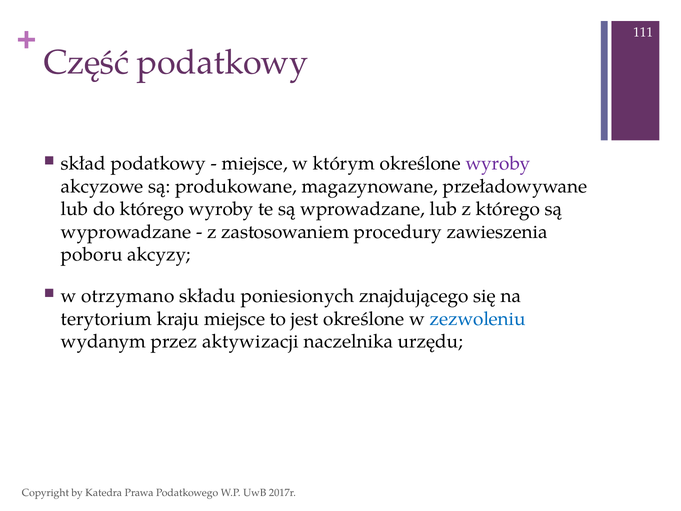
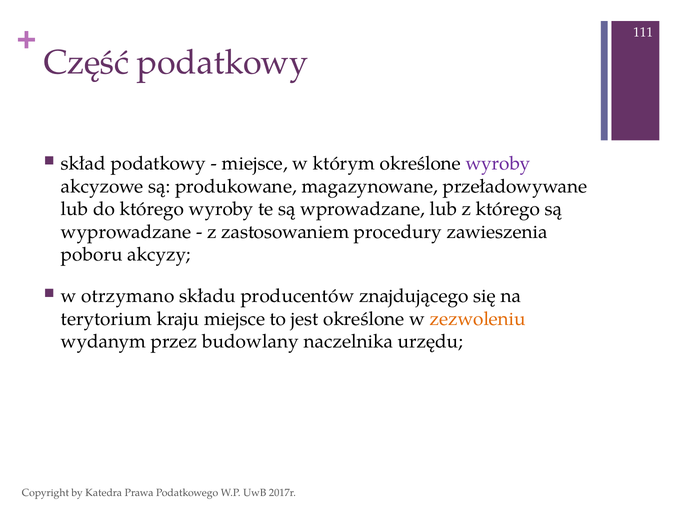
poniesionych: poniesionych -> producentów (297, 296)
zezwoleniu colour: blue -> orange (478, 319)
aktywizacji: aktywizacji -> budowlany (251, 342)
